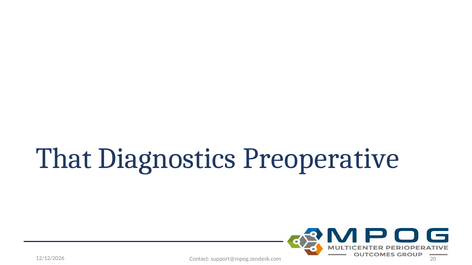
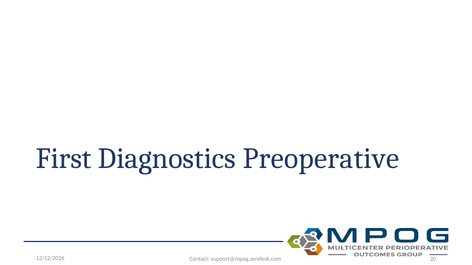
That: That -> First (64, 159)
